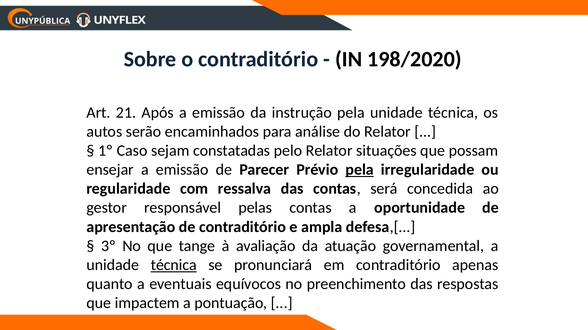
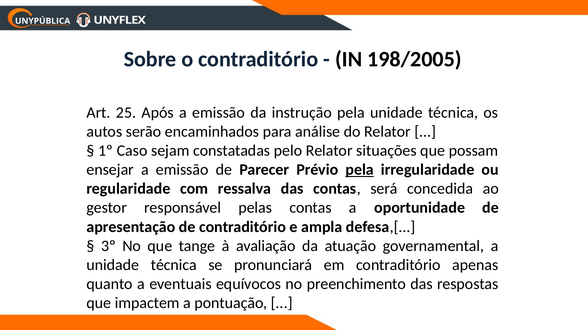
198/2020: 198/2020 -> 198/2005 (415, 60)
21: 21 -> 25 (126, 113)
técnica underline: present -> none (174, 265)
